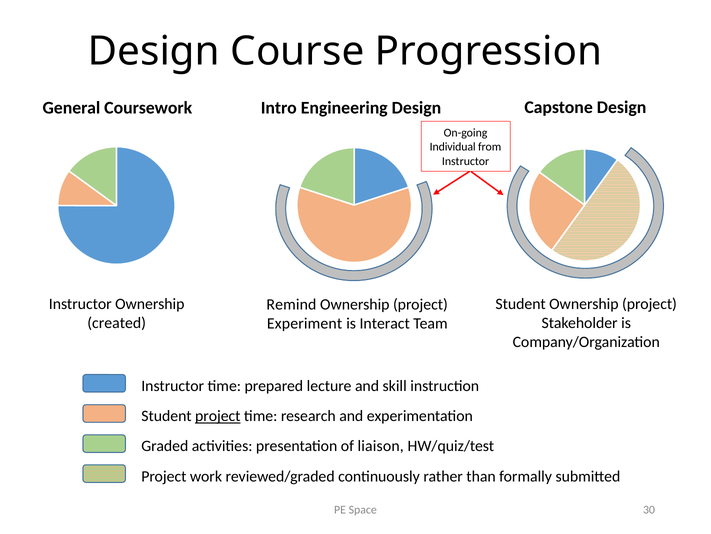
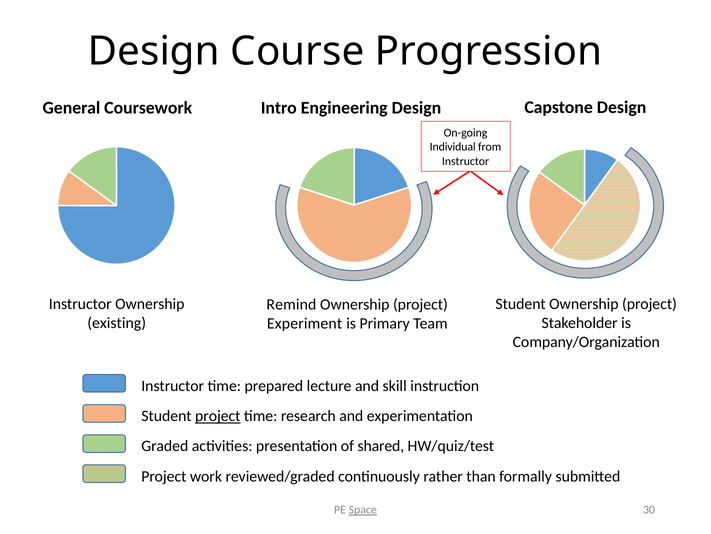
created: created -> existing (117, 322)
Interact: Interact -> Primary (385, 323)
liaison: liaison -> shared (381, 446)
Space underline: none -> present (363, 509)
